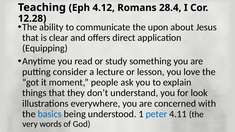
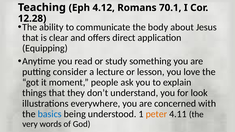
28.4: 28.4 -> 70.1 (170, 8)
upon: upon -> body (158, 27)
peter colour: blue -> orange (156, 114)
